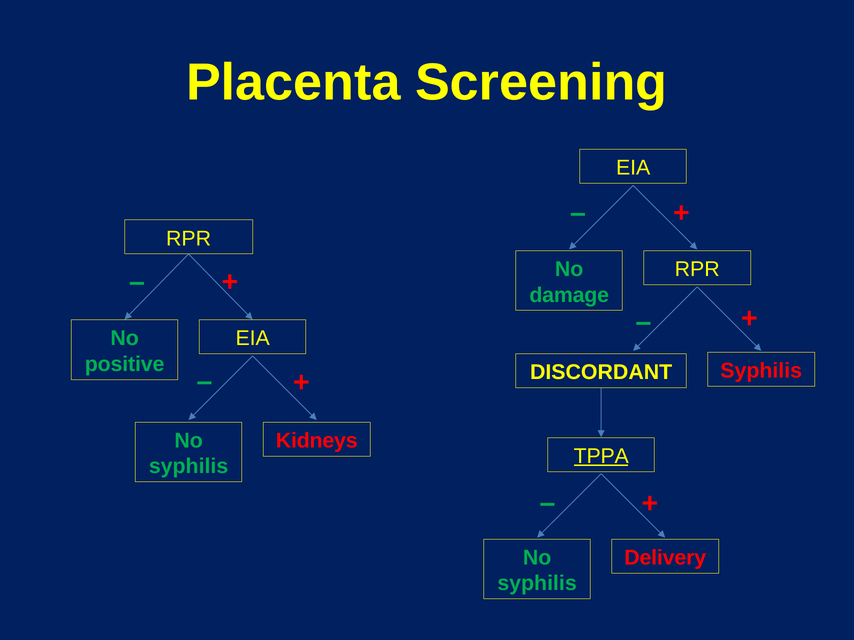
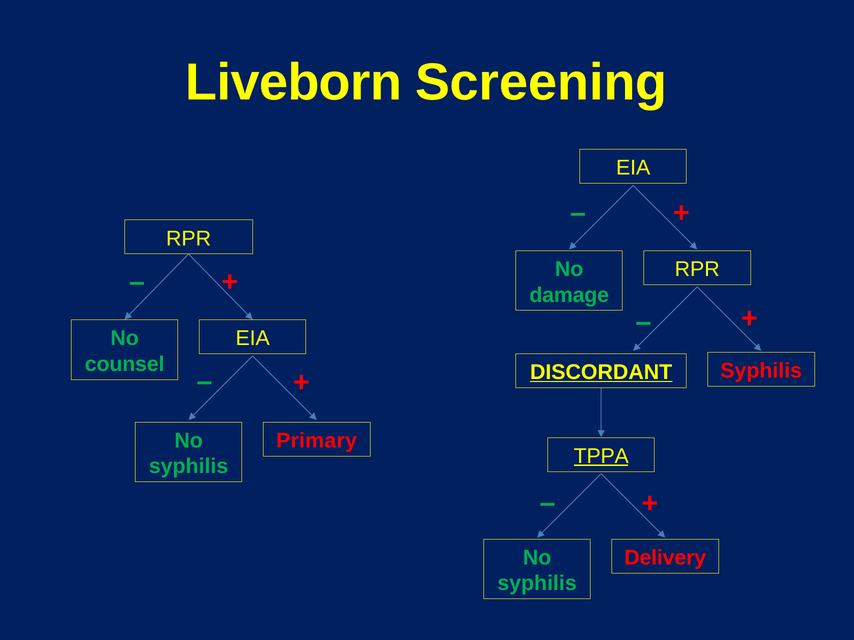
Placenta: Placenta -> Liveborn (294, 83)
positive: positive -> counsel (125, 364)
DISCORDANT underline: none -> present (601, 373)
Kidneys: Kidneys -> Primary (317, 441)
